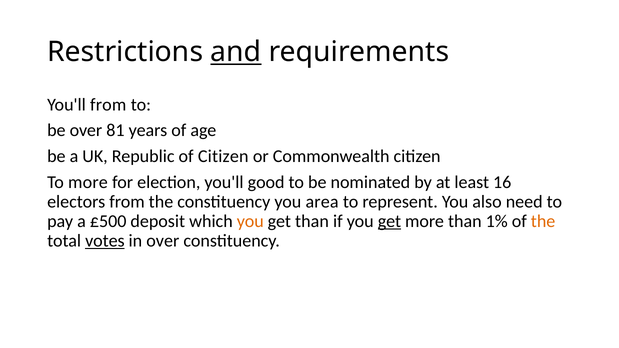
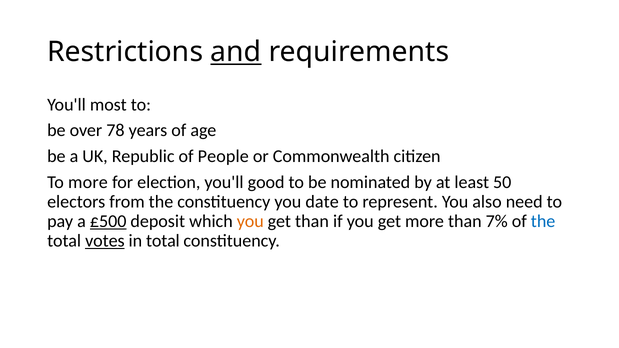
You'll from: from -> most (108, 105)
81: 81 -> 78 (115, 131)
of Citizen: Citizen -> People (223, 157)
16: 16 -> 50 (502, 183)
area: area -> date (322, 202)
£500 underline: none -> present (108, 222)
get underline: present -> none (389, 222)
1%: 1% -> 7% (497, 222)
the colour: orange -> blue (543, 222)
in over: over -> total (163, 241)
